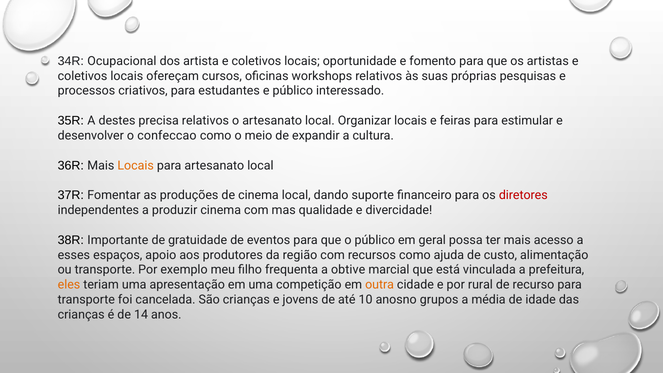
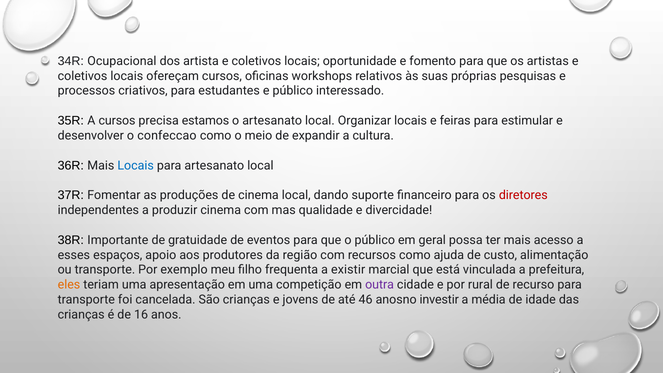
A destes: destes -> cursos (117, 121)
precisa relativos: relativos -> estamos (206, 121)
Locais colour: orange -> blue (136, 165)
obtive: obtive -> existir (348, 270)
outra colour: orange -> purple (380, 285)
10: 10 -> 46 (366, 300)
grupos: grupos -> investir (439, 300)
14: 14 -> 16 (141, 315)
